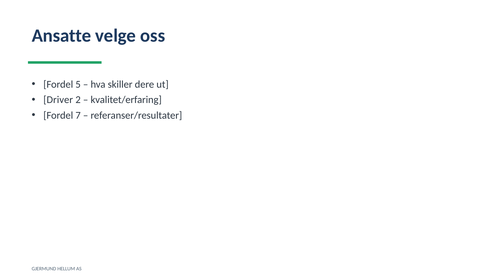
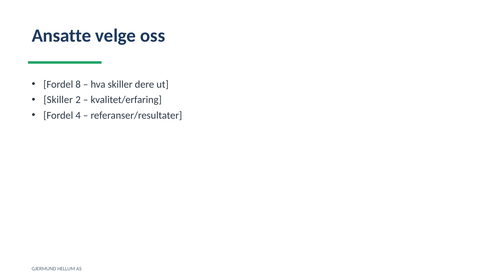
5: 5 -> 8 (78, 84)
Driver: Driver -> Skiller (58, 100)
7: 7 -> 4 (78, 115)
